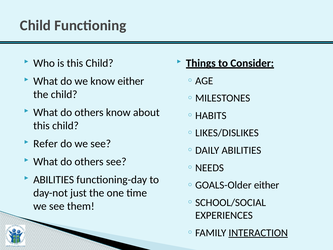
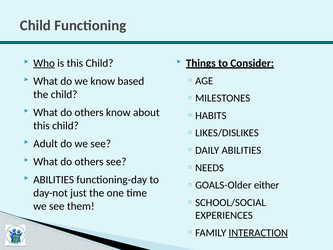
Who underline: none -> present (44, 63)
know either: either -> based (131, 81)
Refer: Refer -> Adult (46, 144)
